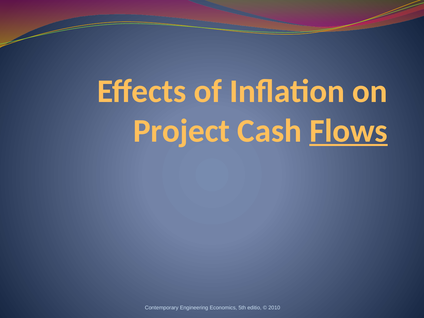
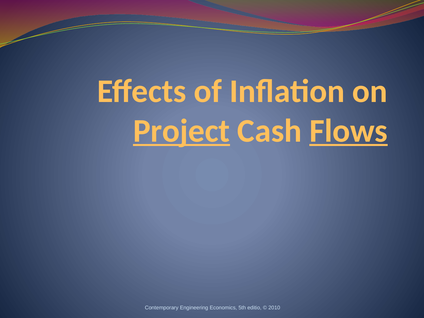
Project underline: none -> present (181, 131)
